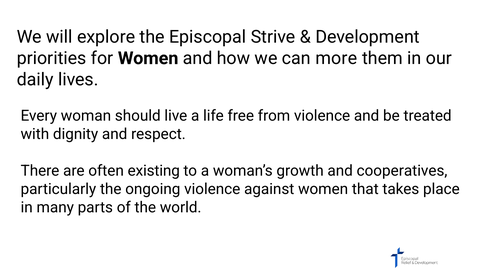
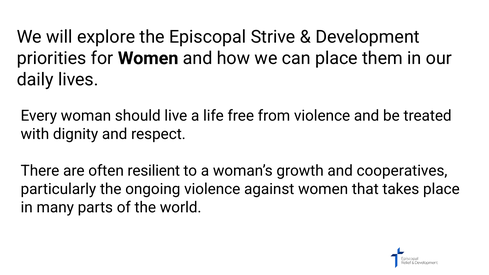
can more: more -> place (336, 58)
existing: existing -> resilient (154, 171)
